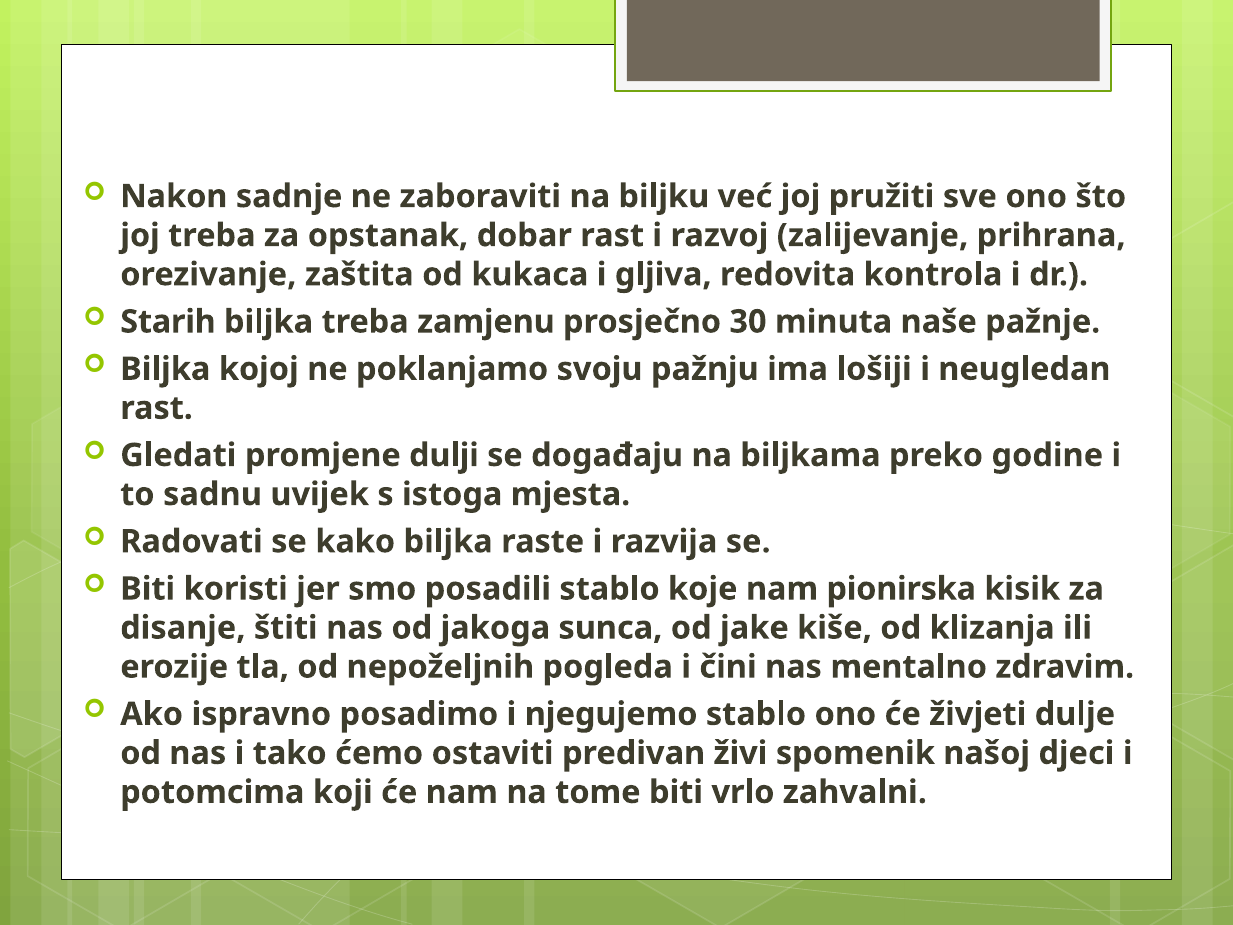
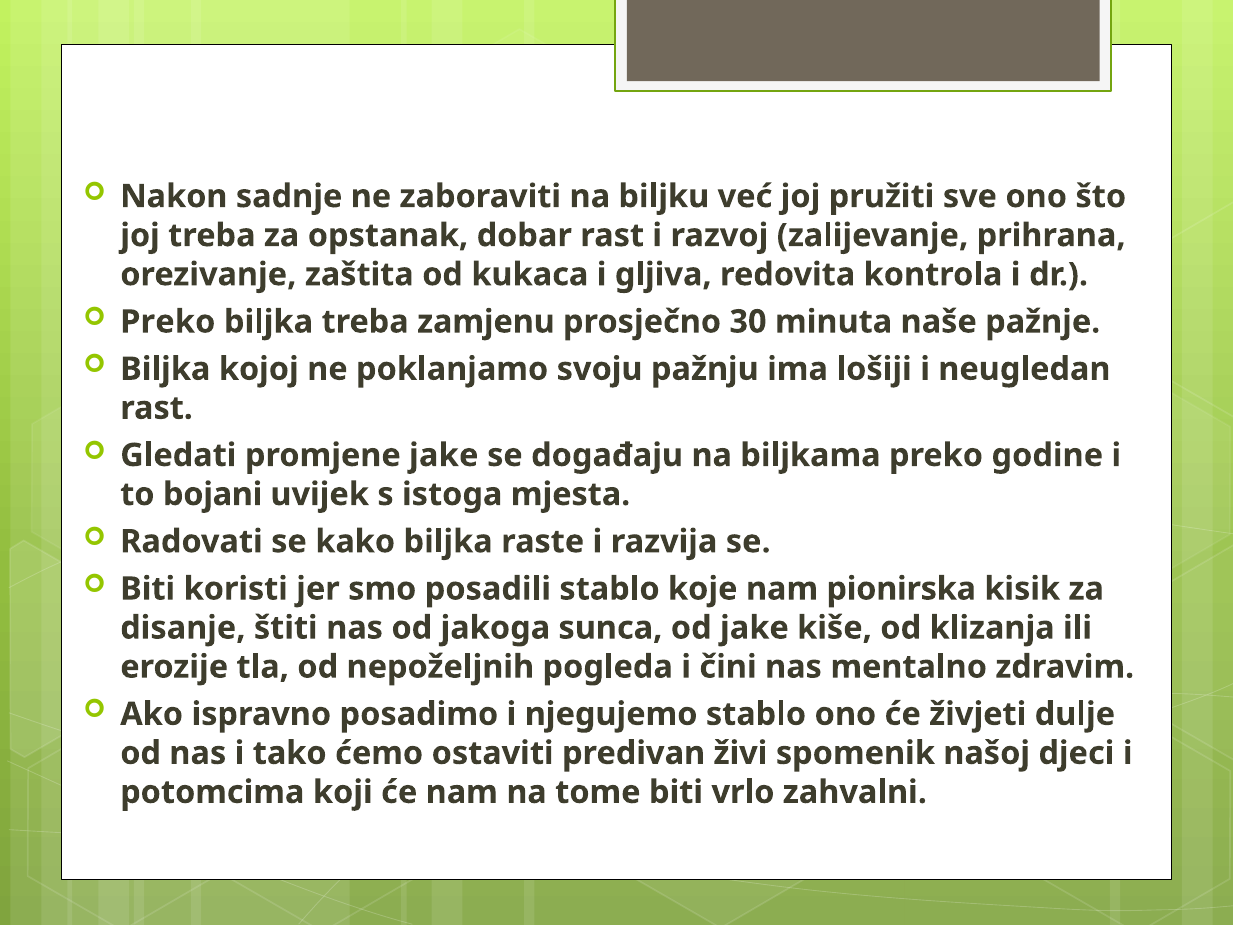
Starih: Starih -> Preko (168, 322)
promjene dulji: dulji -> jake (444, 455)
sadnu: sadnu -> bojani (213, 494)
